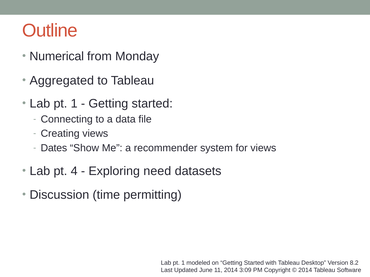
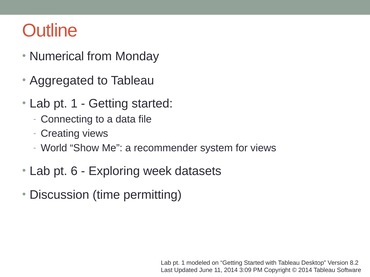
Dates: Dates -> World (54, 148)
4: 4 -> 6 (74, 171)
need: need -> week (157, 171)
